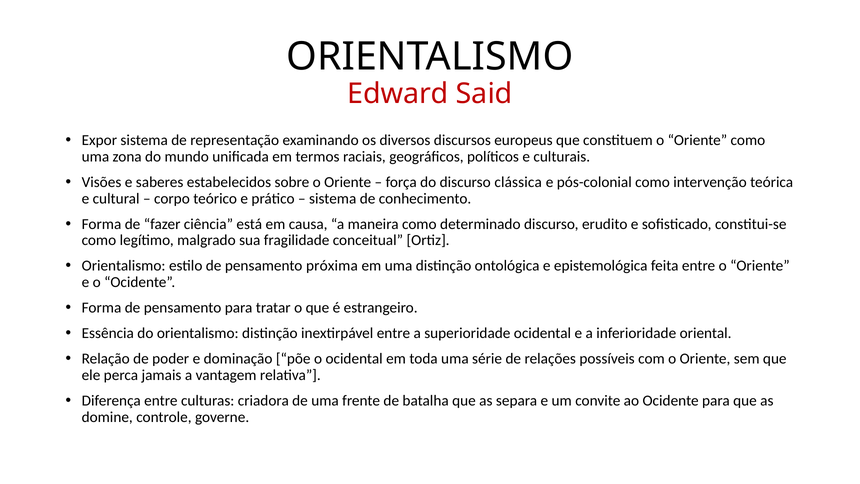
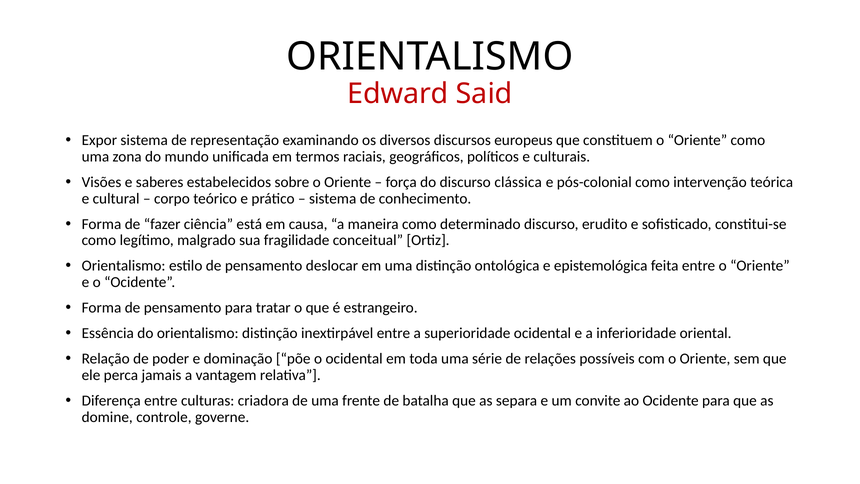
próxima: próxima -> deslocar (332, 266)
